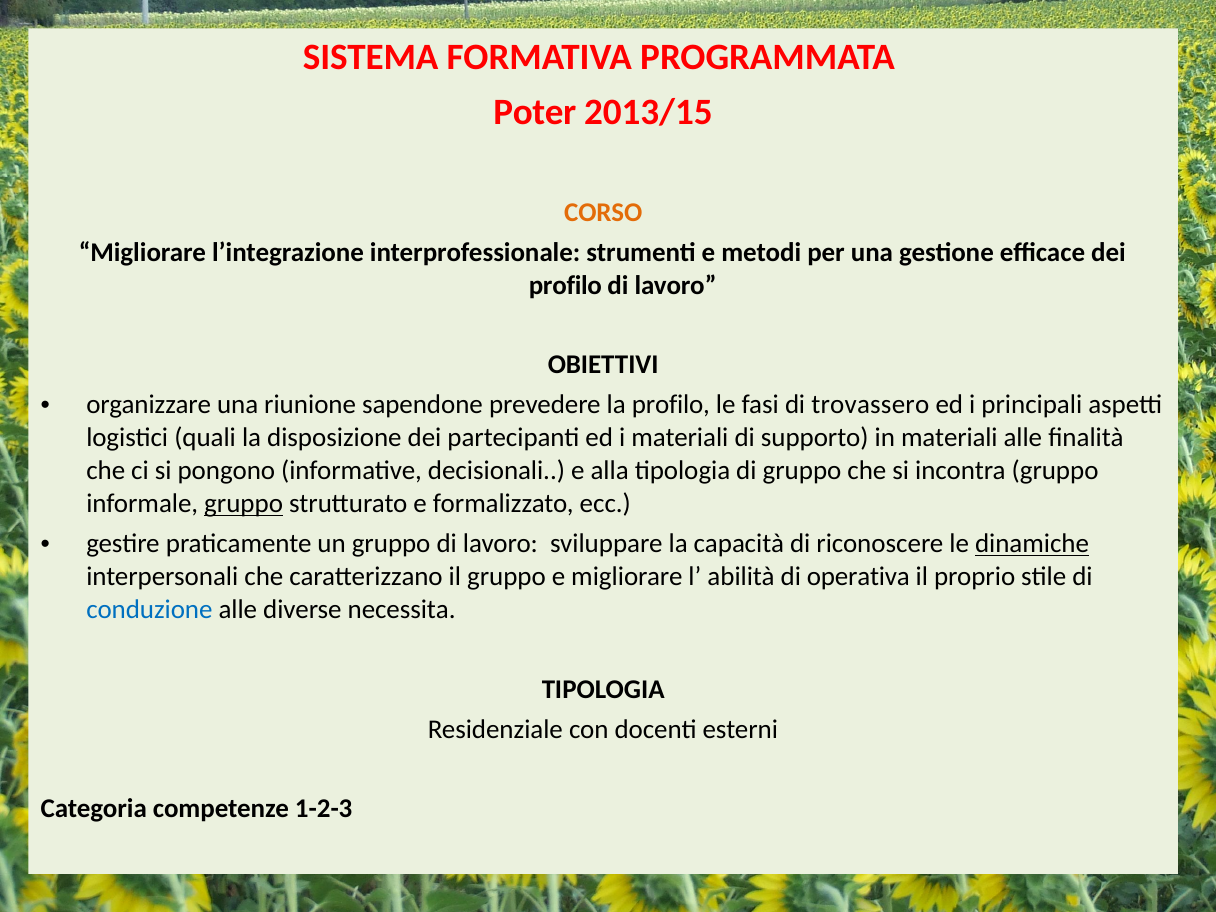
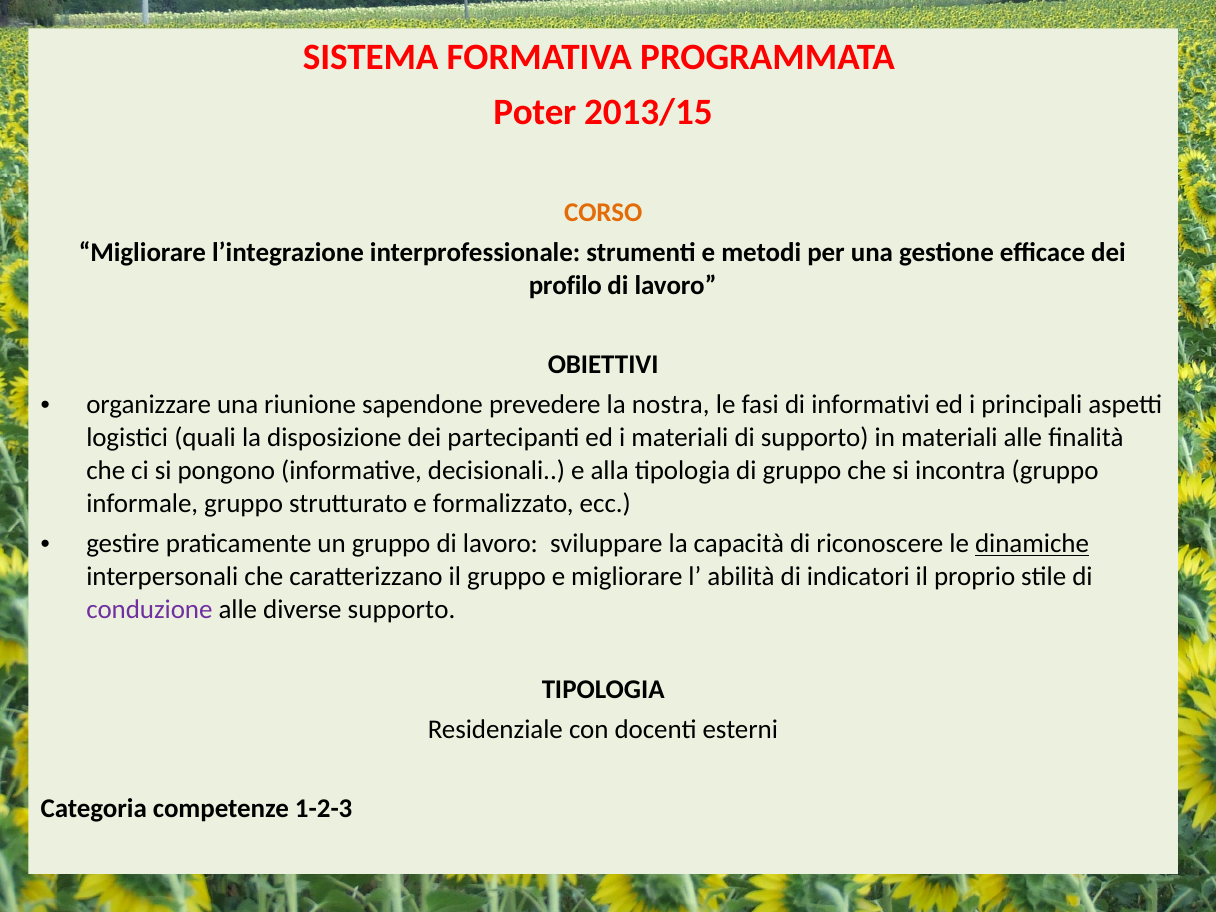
la profilo: profilo -> nostra (671, 405)
trovassero: trovassero -> informativi (870, 405)
gruppo underline: present -> none (244, 504)
operativa: operativa -> indicatori (858, 577)
conduzione colour: blue -> purple (149, 610)
diverse necessita: necessita -> supporto (402, 610)
